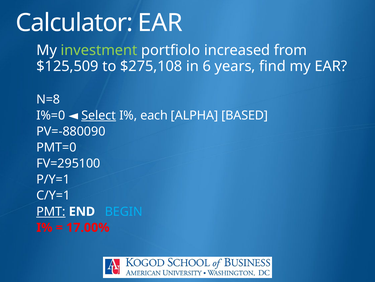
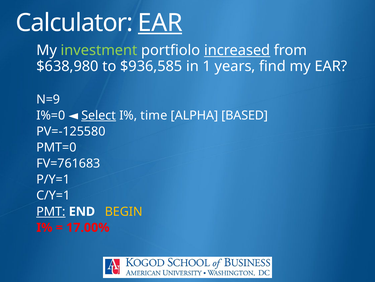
EAR underline: none -> present (160, 23)
increased underline: none -> present (237, 50)
$125,509: $125,509 -> $638,980 (67, 66)
$275,108: $275,108 -> $936,585 (151, 66)
6: 6 -> 1 (207, 66)
N=8: N=8 -> N=9 (48, 99)
each: each -> time (154, 115)
PV=-880090: PV=-880090 -> PV=-125580 (71, 131)
FV=295100: FV=295100 -> FV=761683 (68, 163)
BEGIN colour: light blue -> yellow (124, 211)
